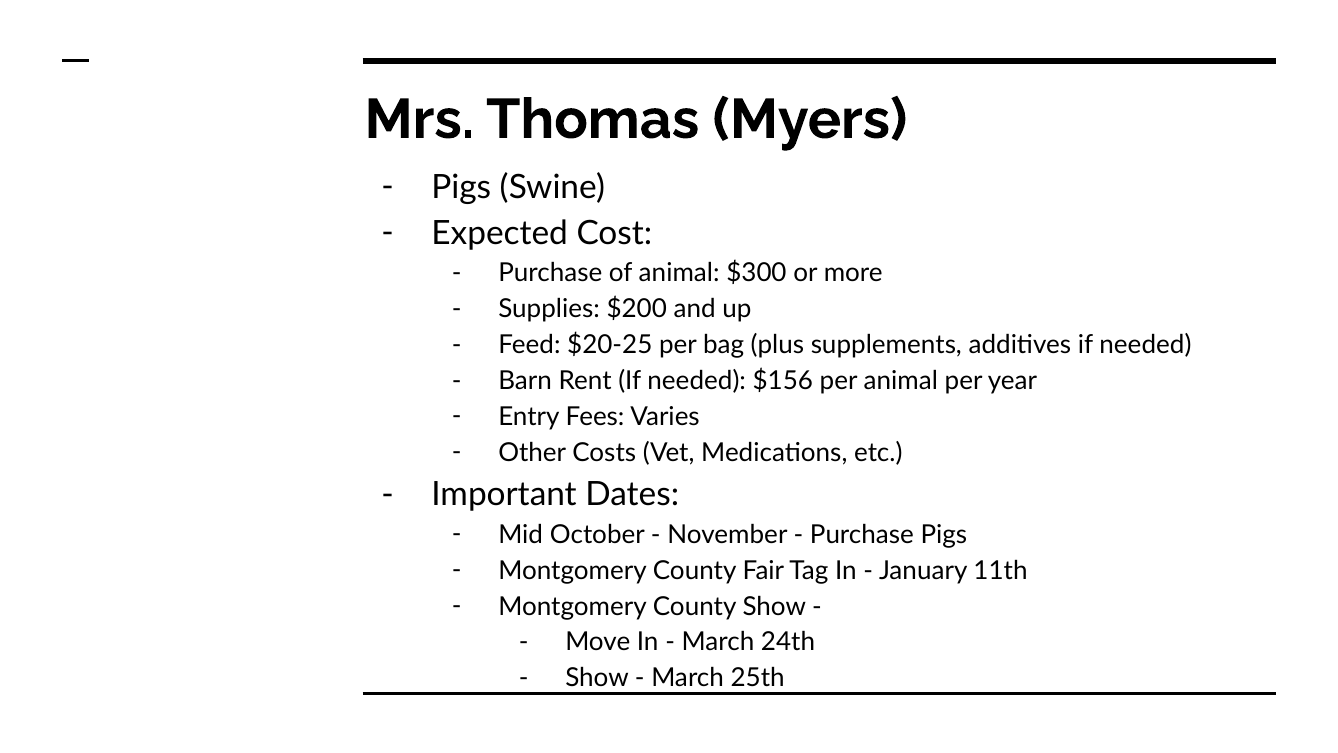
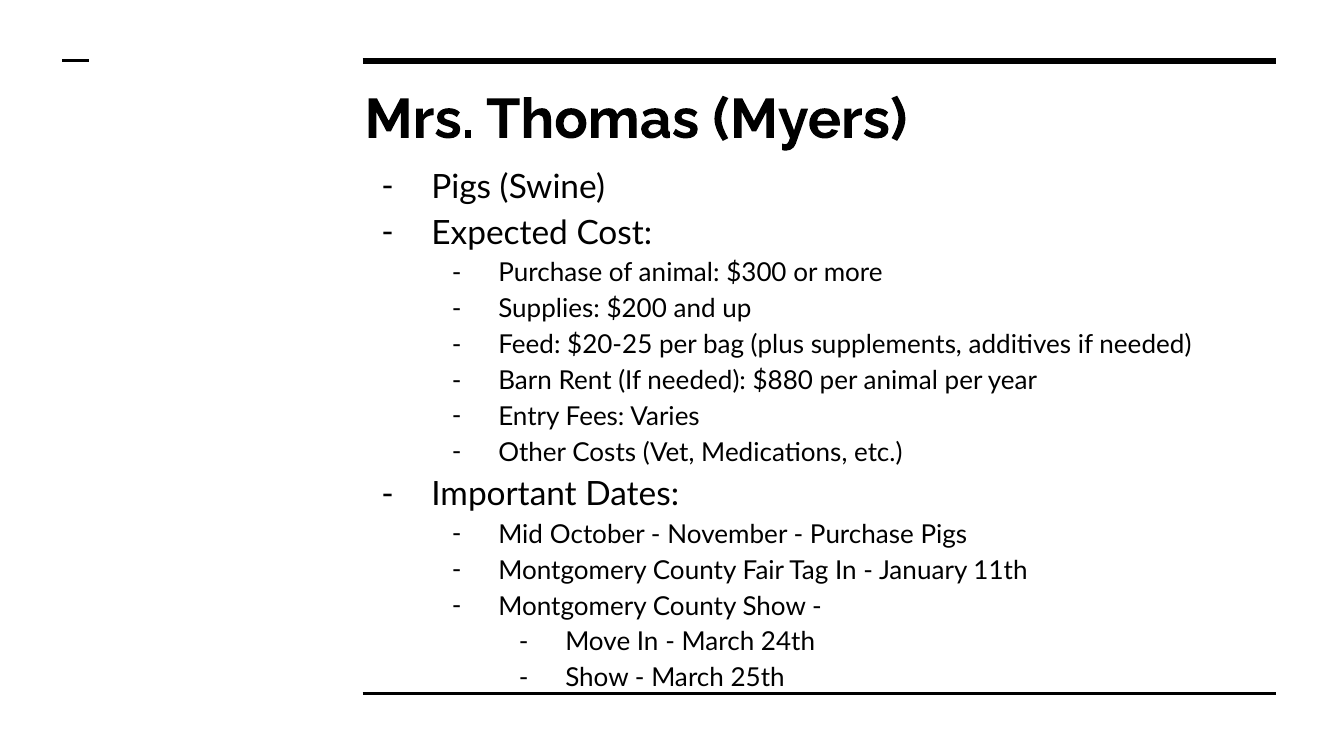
$156: $156 -> $880 (783, 381)
